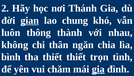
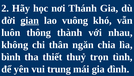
chung: chung -> vuông (75, 20)
thiết thiết: thiết -> thuỷ (76, 56)
chăm: chăm -> trung (59, 69)
gia underline: present -> none (98, 69)
